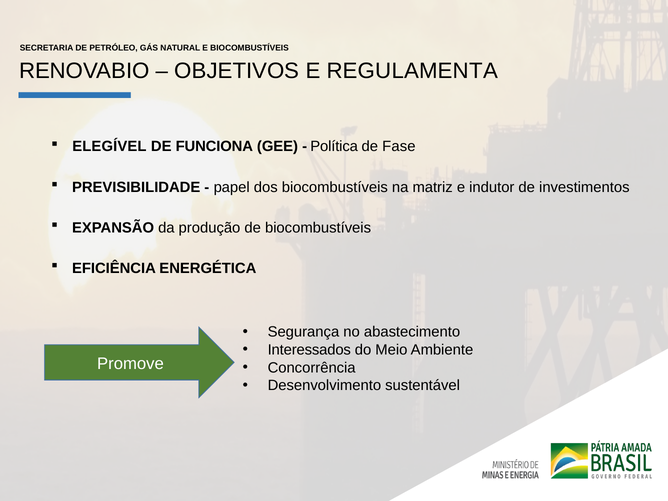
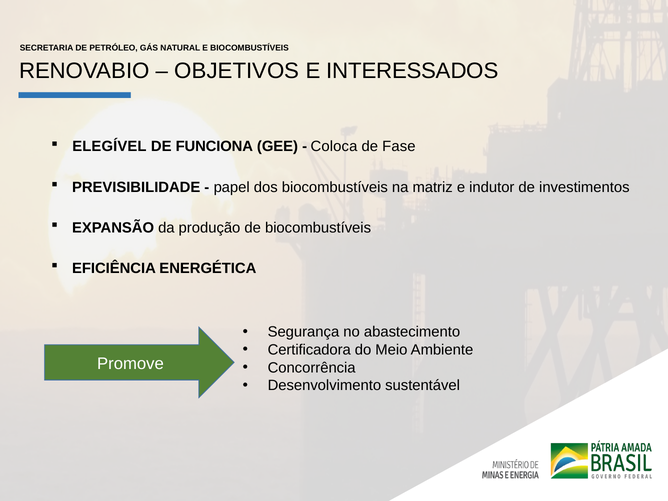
REGULAMENTA: REGULAMENTA -> INTERESSADOS (412, 71)
Política: Política -> Coloca (334, 147)
Interessados: Interessados -> Certificadora (309, 350)
